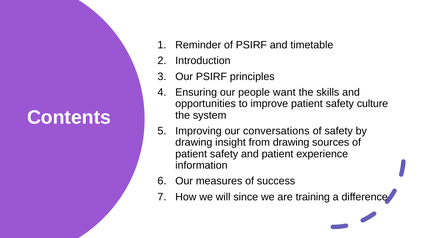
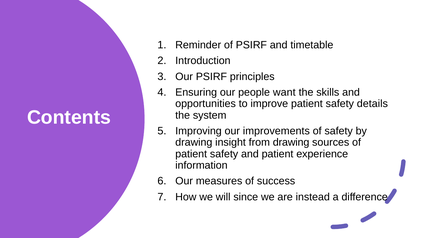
culture: culture -> details (372, 104)
conversations: conversations -> improvements (276, 131)
training: training -> instead (313, 197)
